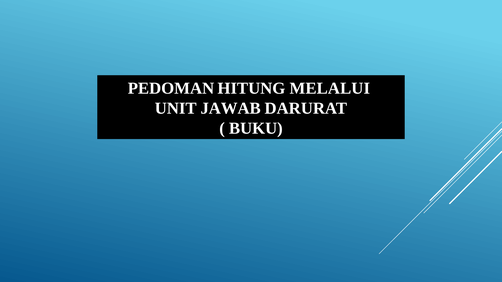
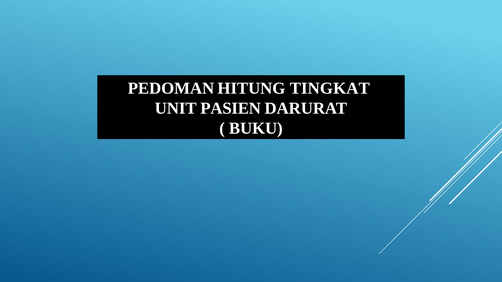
MELALUI: MELALUI -> TINGKAT (330, 88)
JAWAB: JAWAB -> PASIEN (231, 108)
